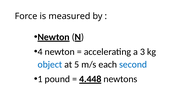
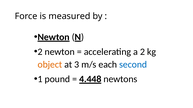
4: 4 -> 2 (40, 52)
a 3: 3 -> 2 (142, 52)
object colour: blue -> orange (50, 65)
5: 5 -> 3 (77, 65)
